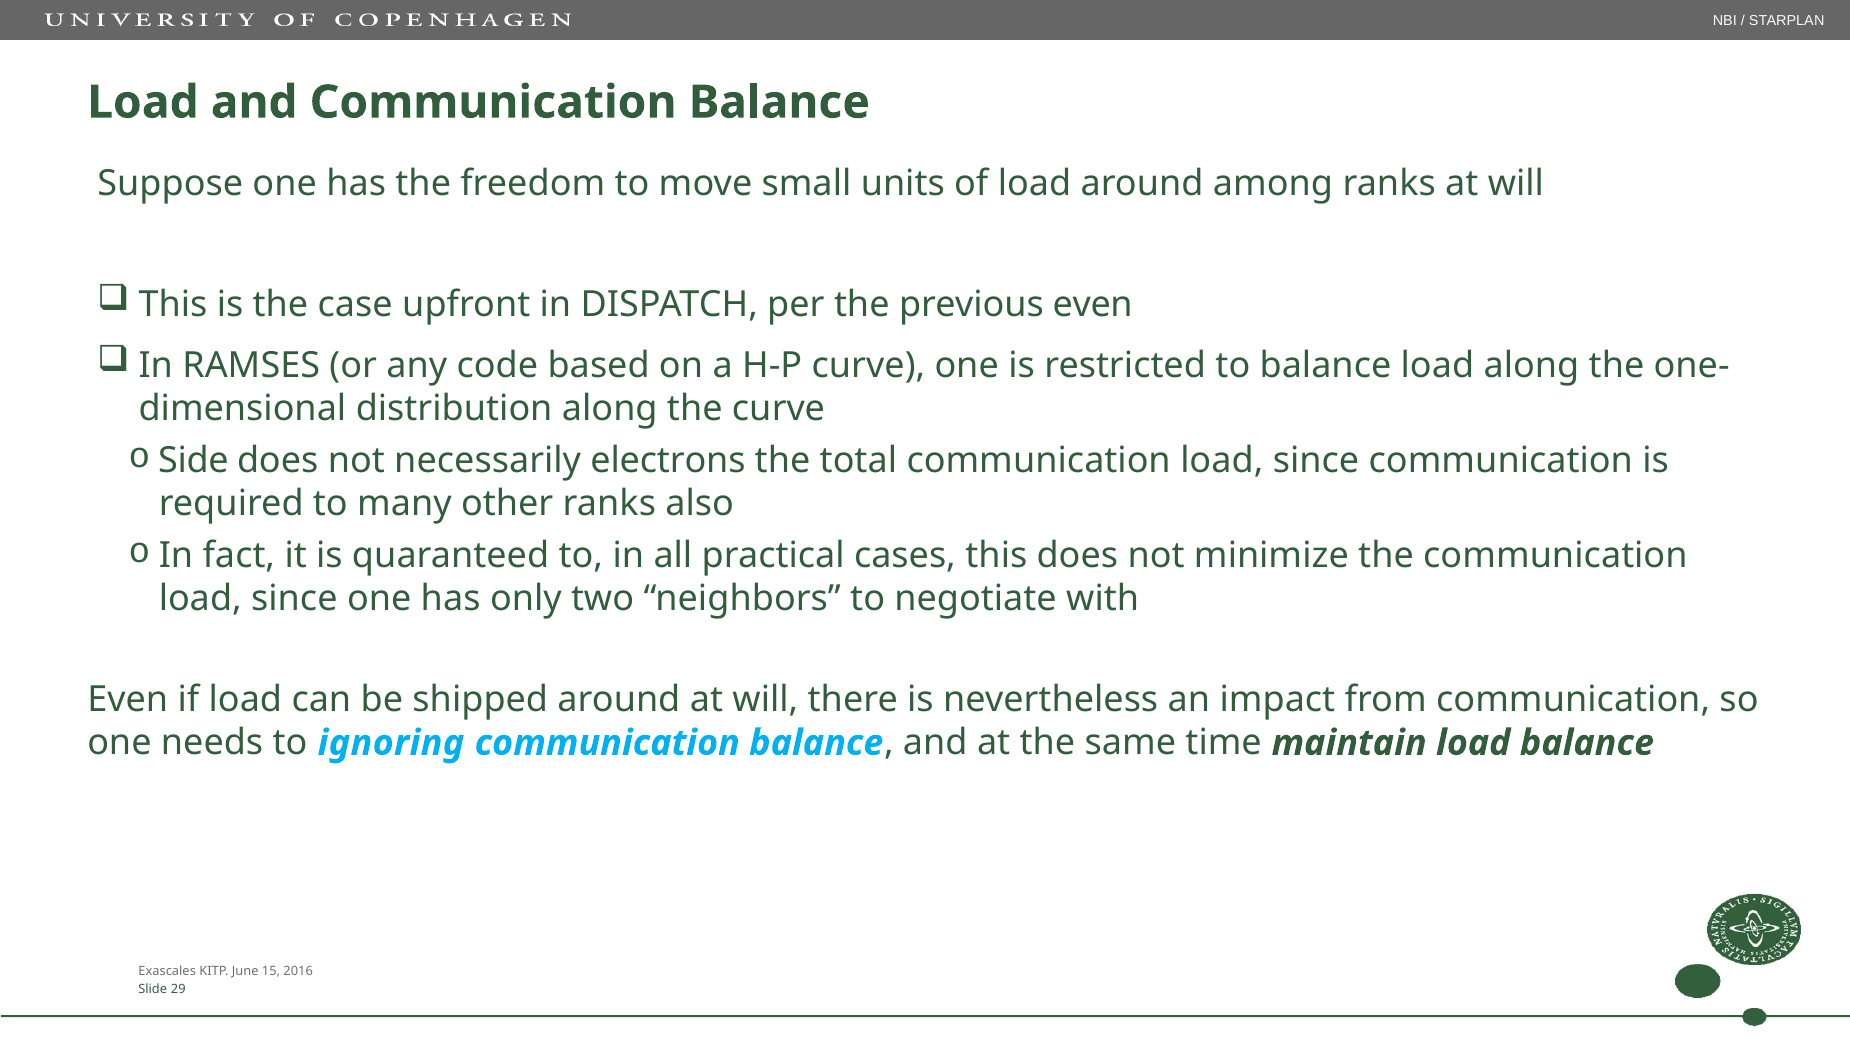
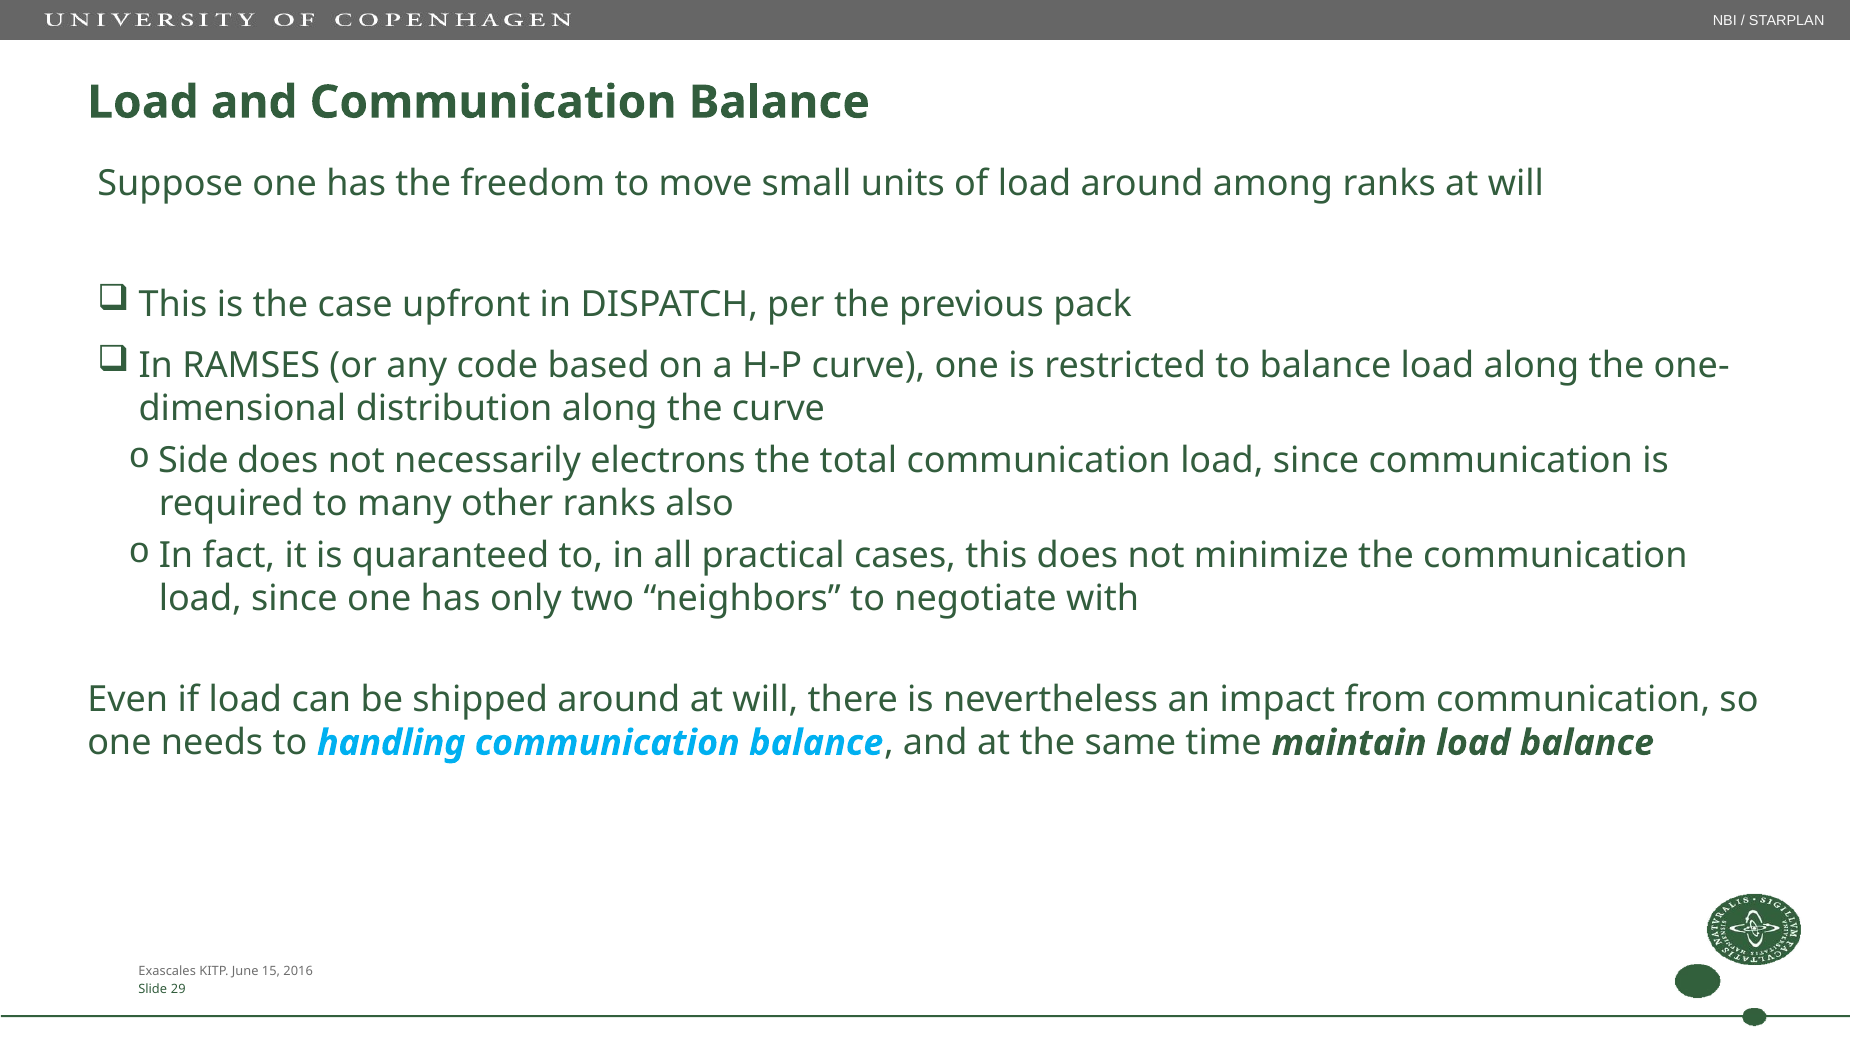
previous even: even -> pack (1093, 305)
ignoring: ignoring -> handling (391, 743)
